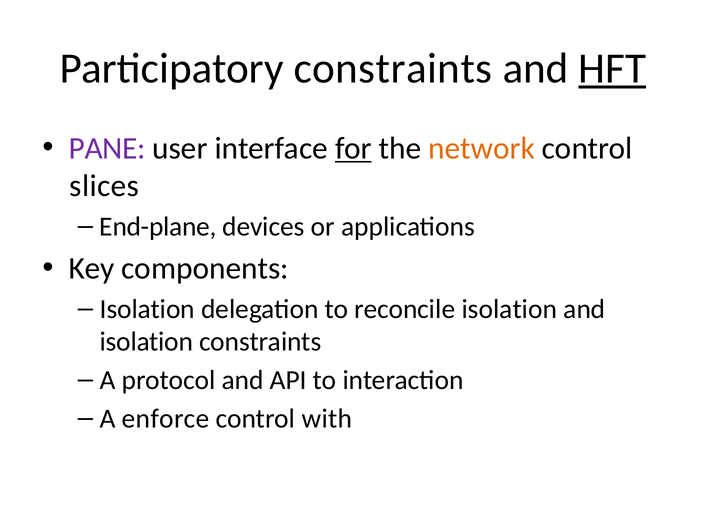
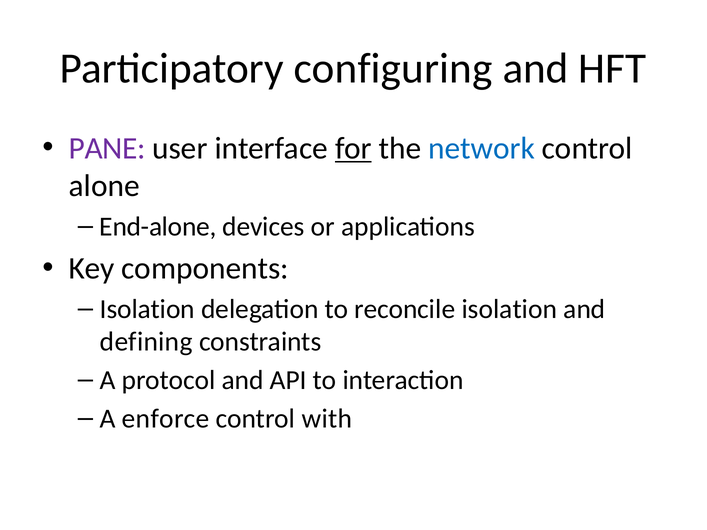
Participatory constraints: constraints -> configuring (393, 68)
HFT underline: present -> none (612, 68)
network colour: orange -> blue (482, 148)
slices: slices -> alone (104, 186)
End-plane: End-plane -> End-alone (158, 227)
isolation: isolation -> defining (146, 342)
